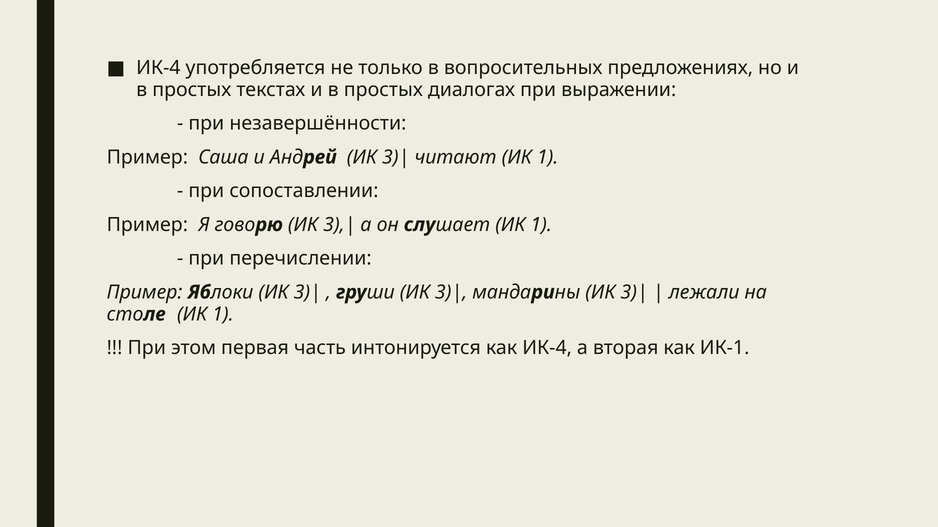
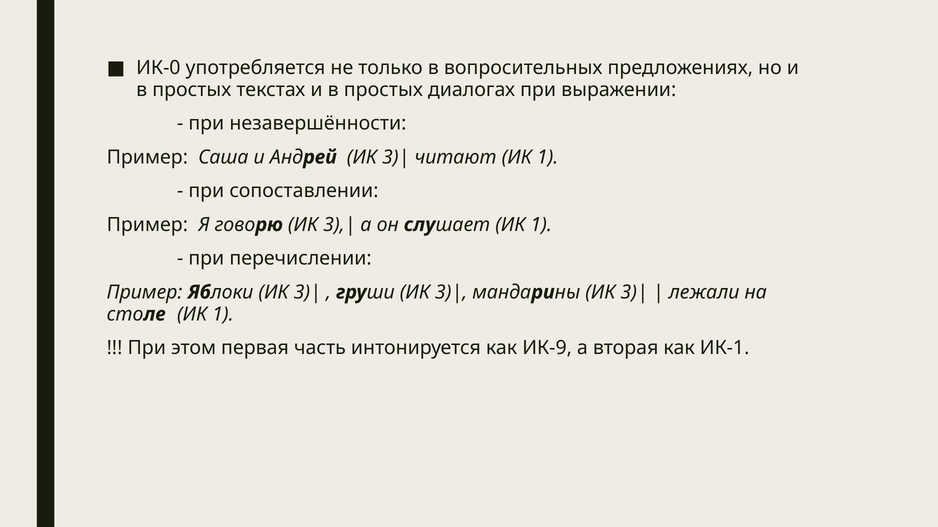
ИК-4: ИК-4 -> ИК-0 (158, 68)
как ИК-4: ИК-4 -> ИК-9 (547, 348)
